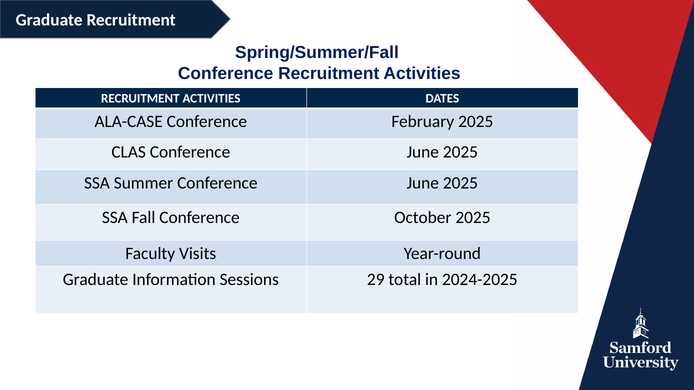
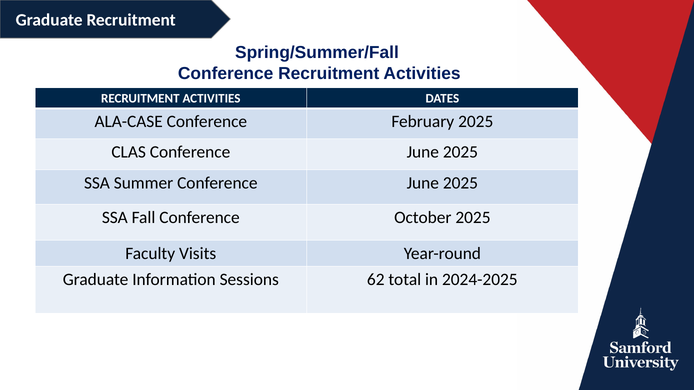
29: 29 -> 62 (376, 280)
